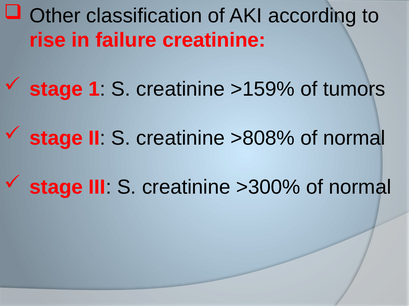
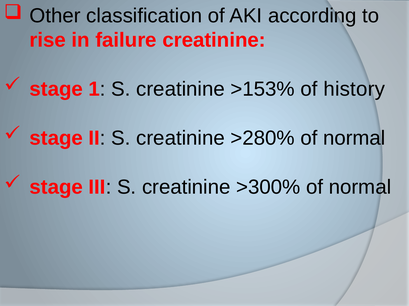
>159%: >159% -> >153% (263, 89)
tumors: tumors -> history (354, 89)
>808%: >808% -> >280% (263, 138)
